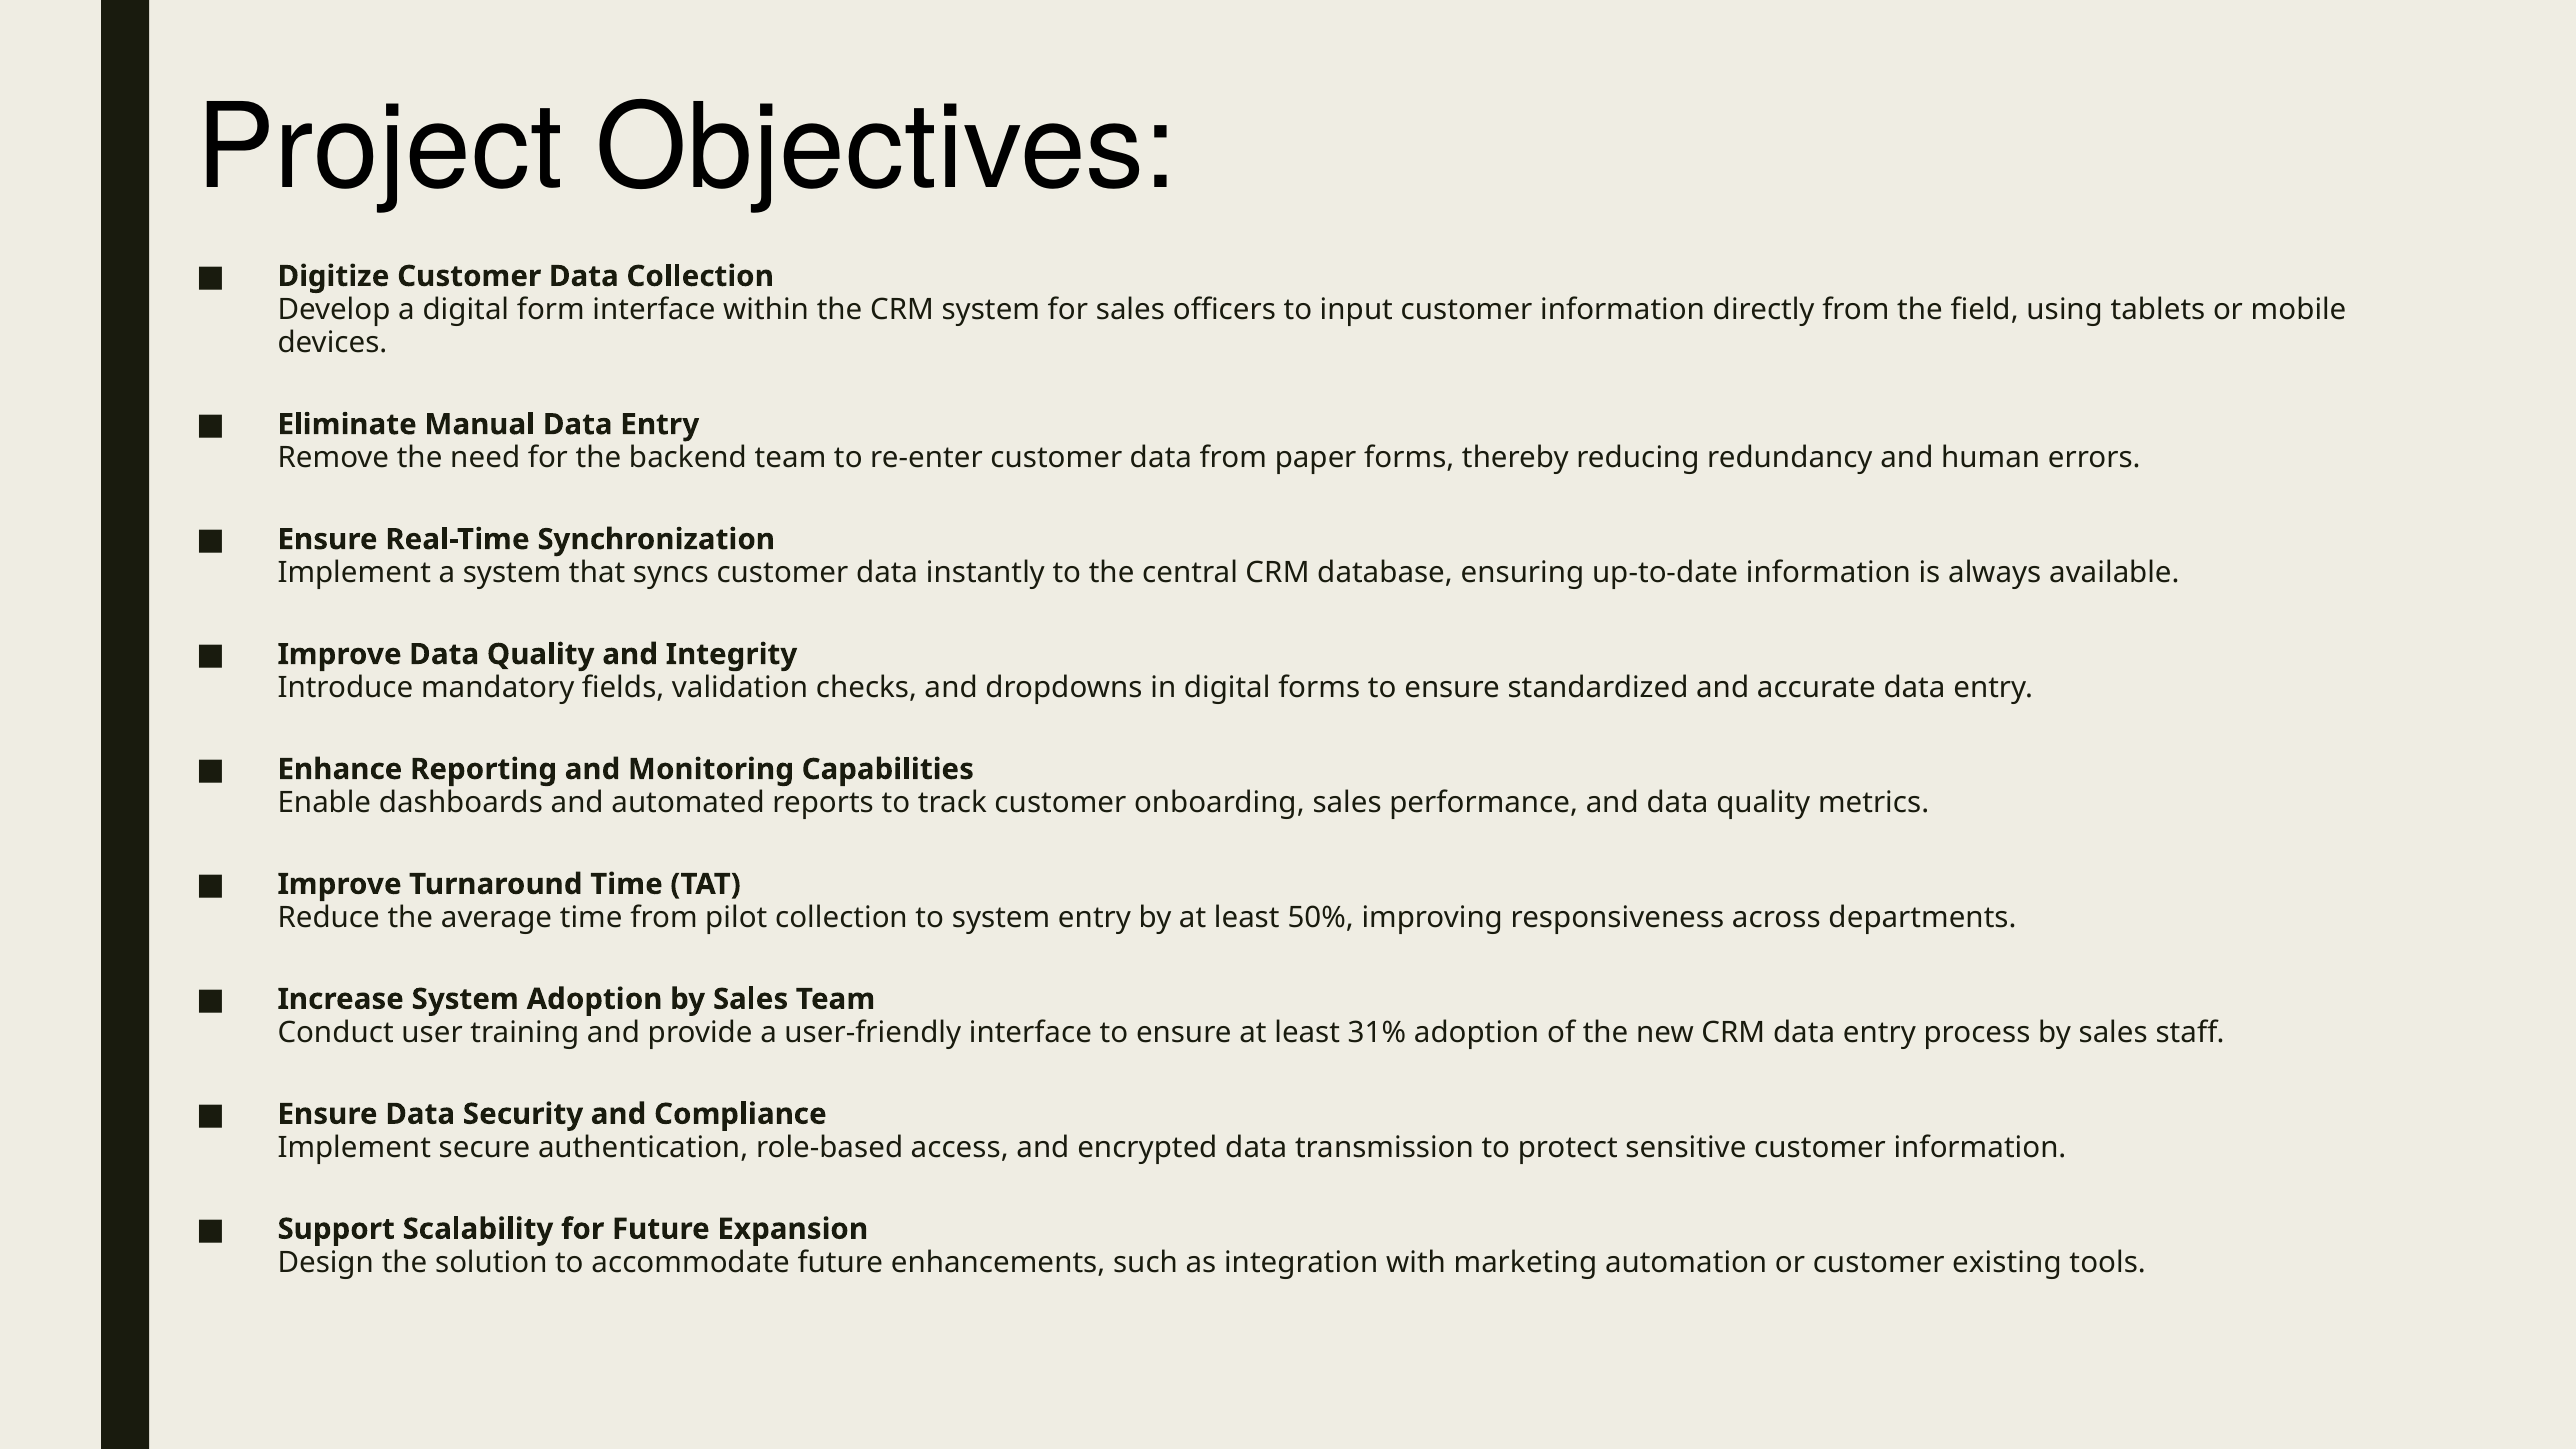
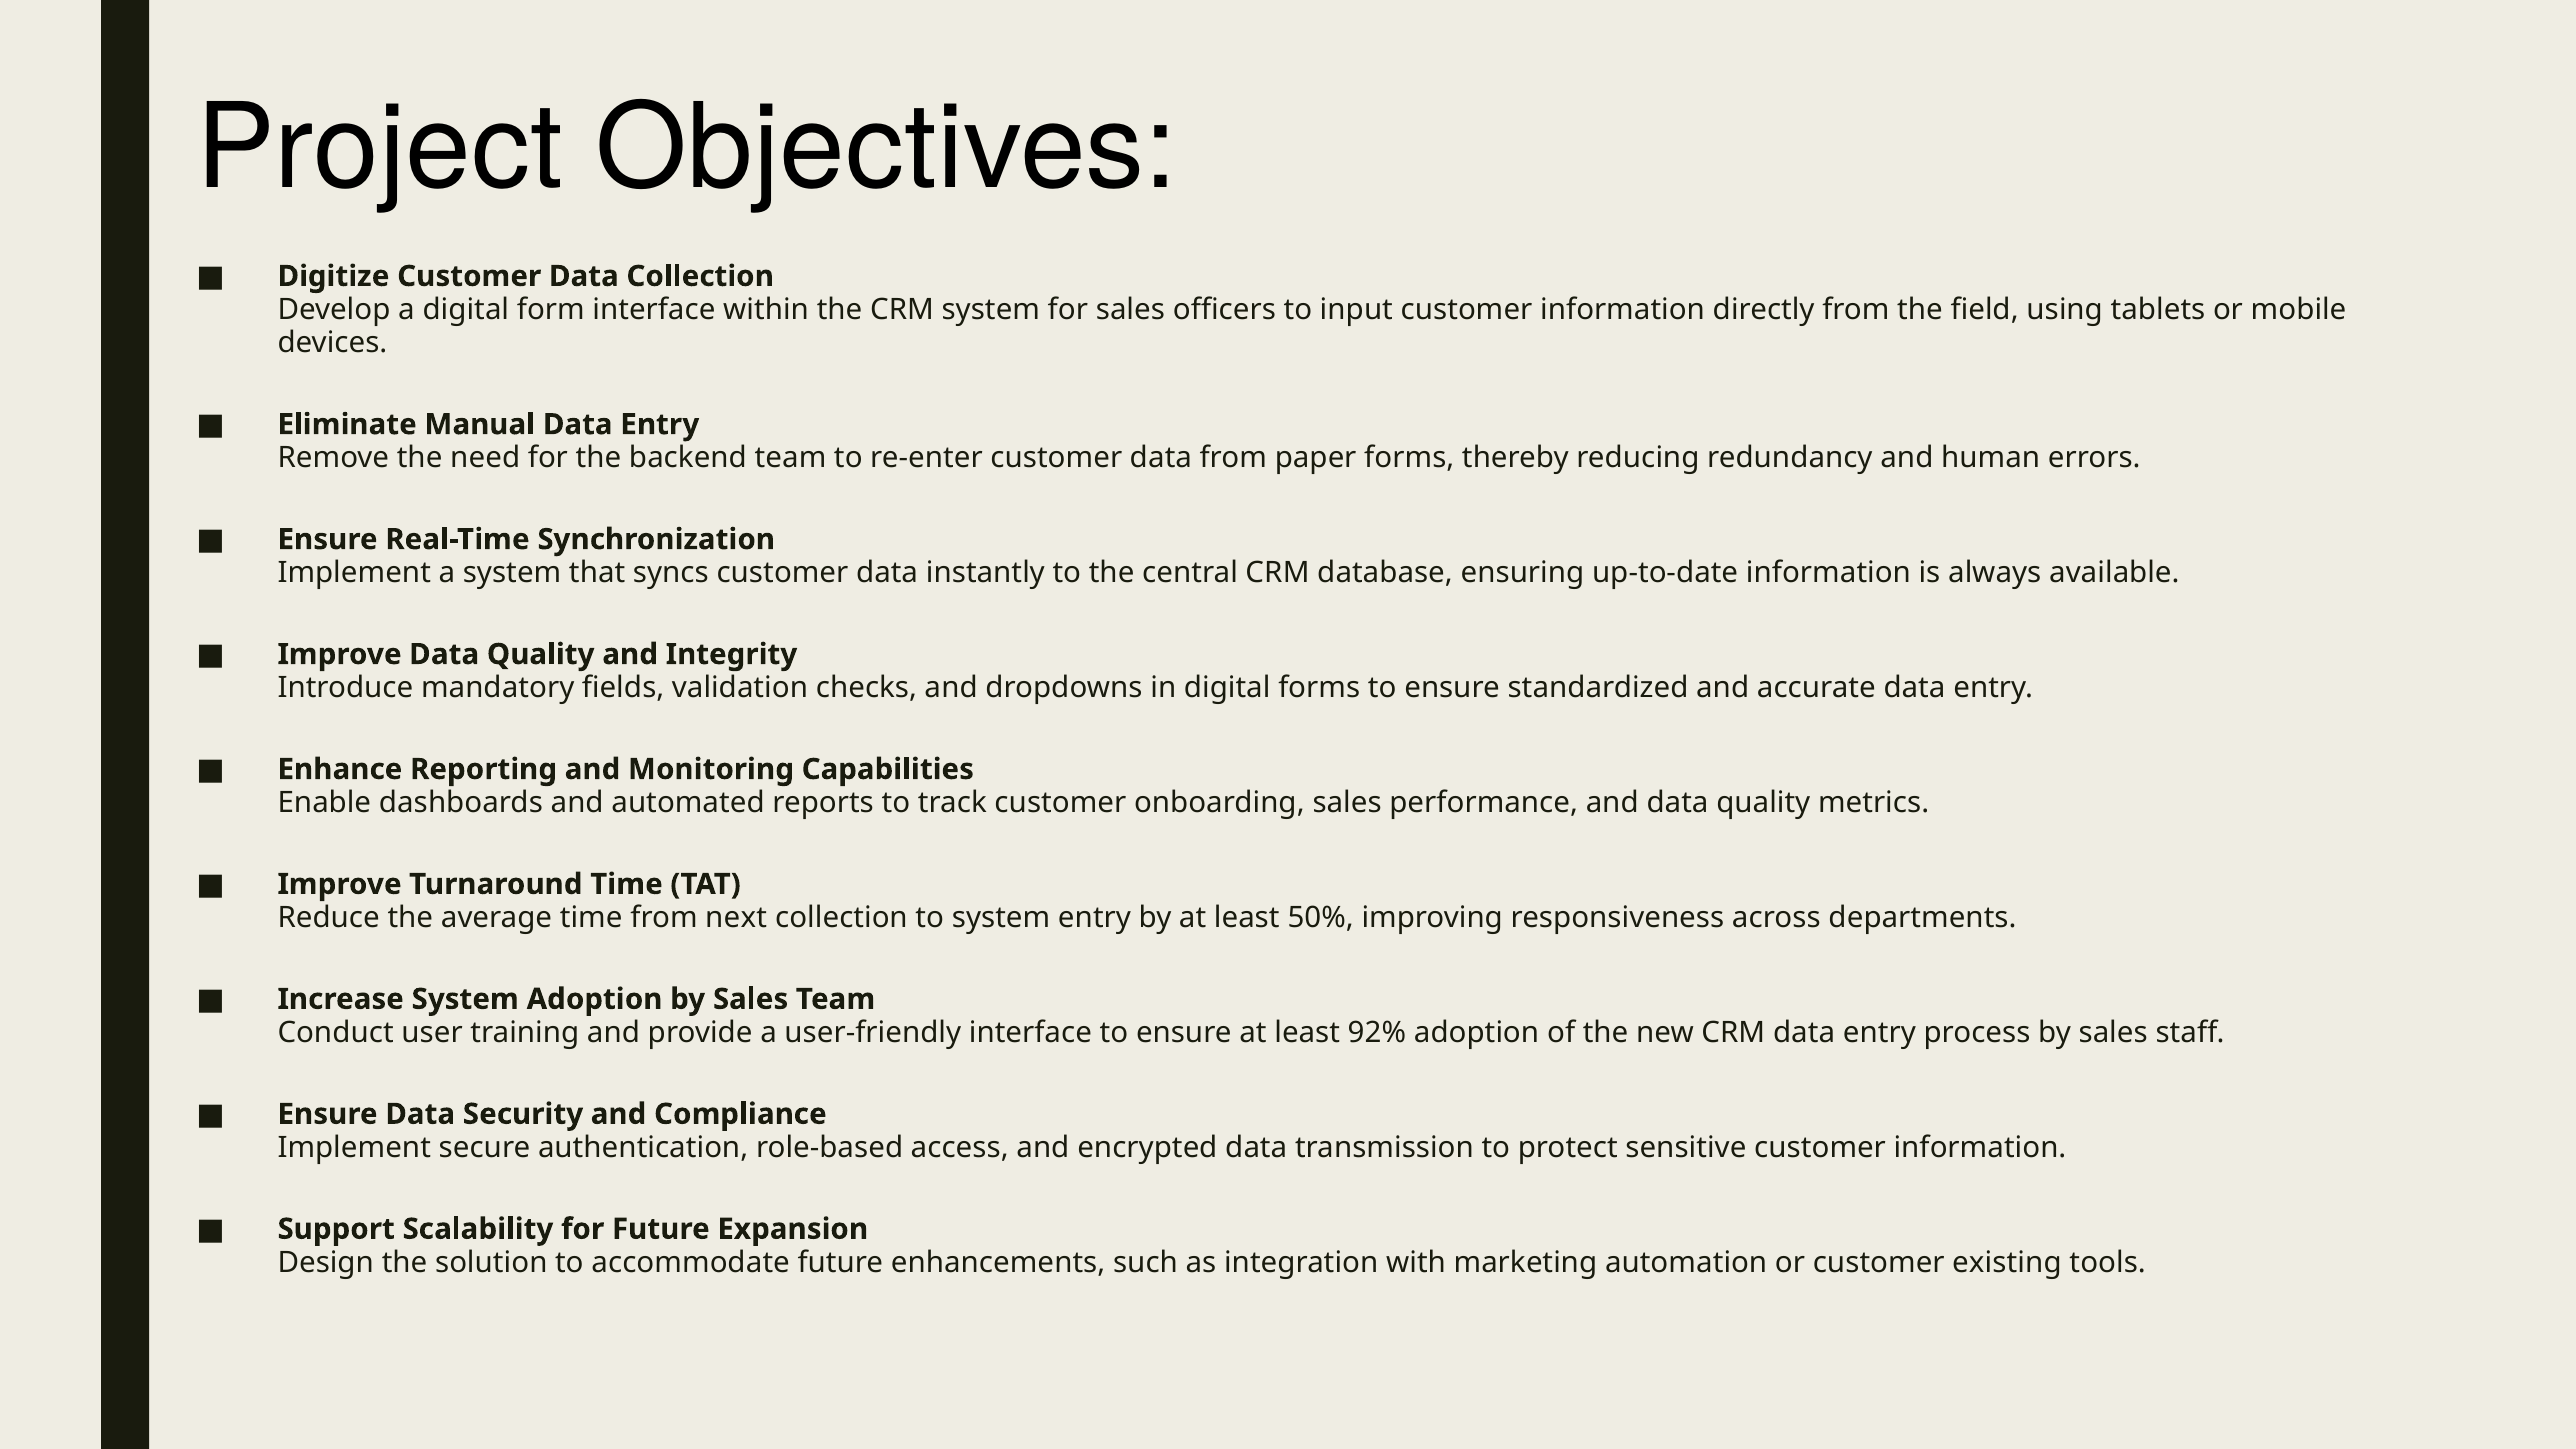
pilot: pilot -> next (736, 918)
31%: 31% -> 92% (1377, 1032)
